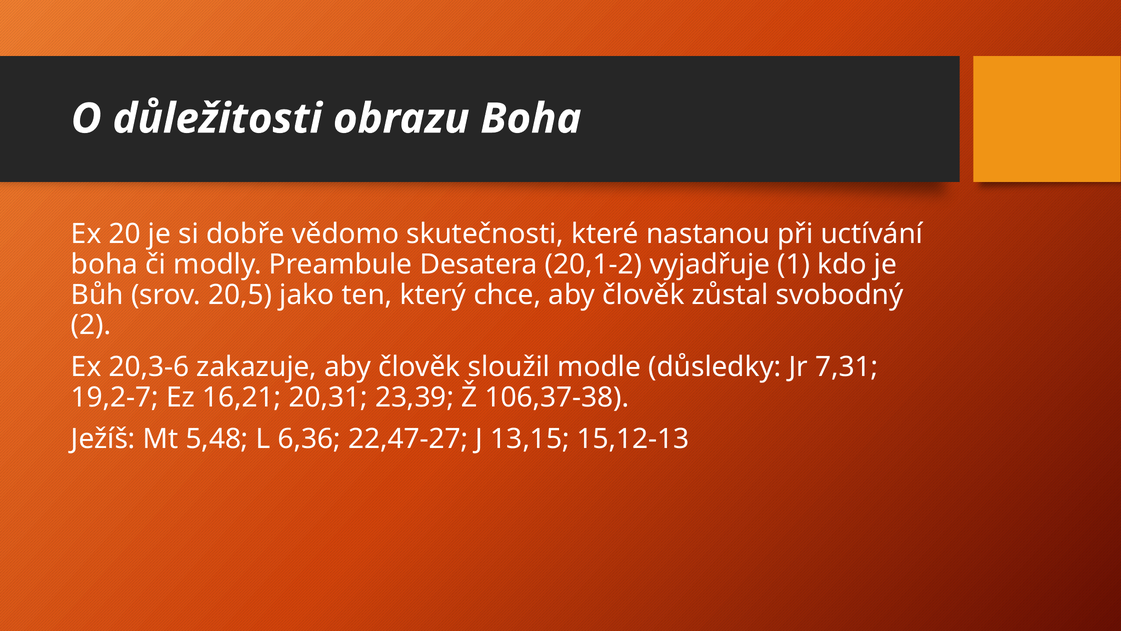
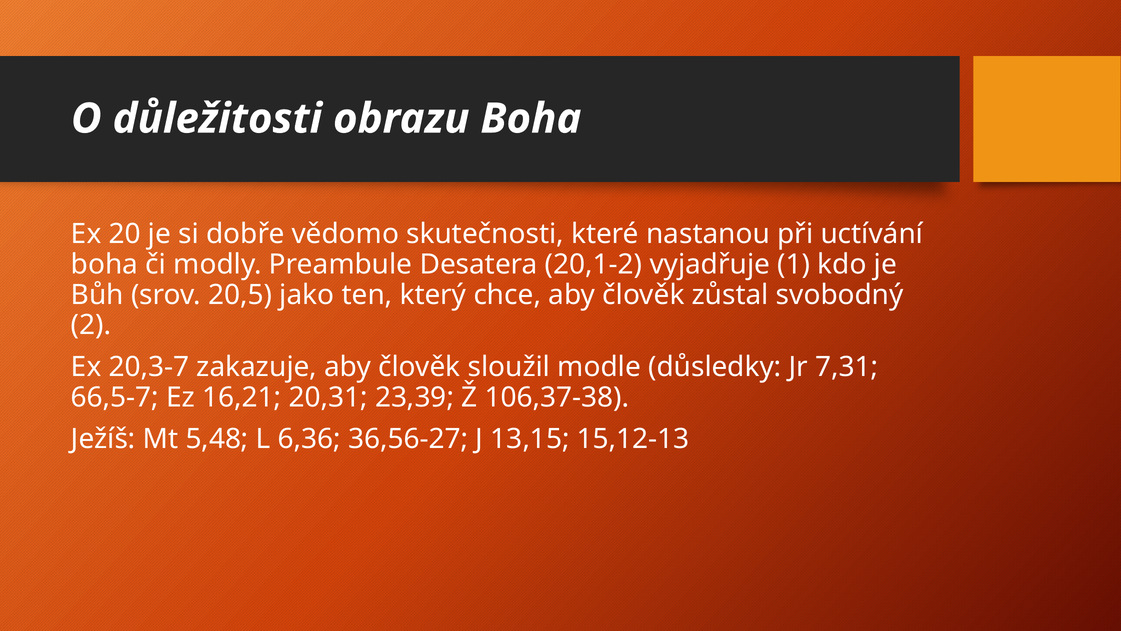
20,3-6: 20,3-6 -> 20,3-7 (149, 367)
19,2-7: 19,2-7 -> 66,5-7 (115, 397)
22,47-27: 22,47-27 -> 36,56-27 (408, 439)
